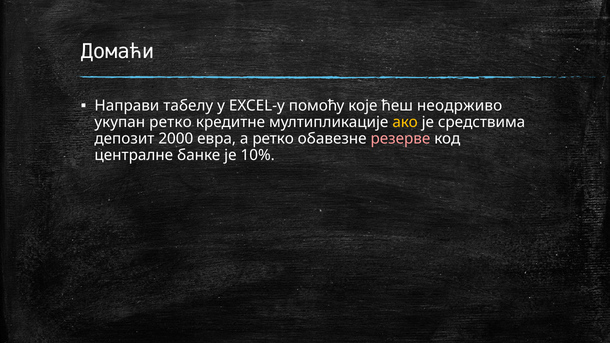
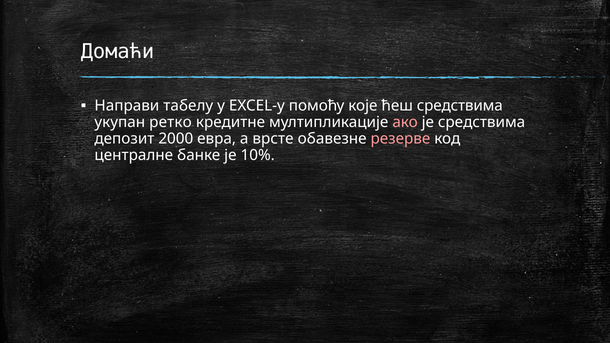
ћеш неодрживо: неодрживо -> средствима (460, 106)
ако colour: yellow -> pink (405, 122)
а ретко: ретко -> врсте (273, 139)
